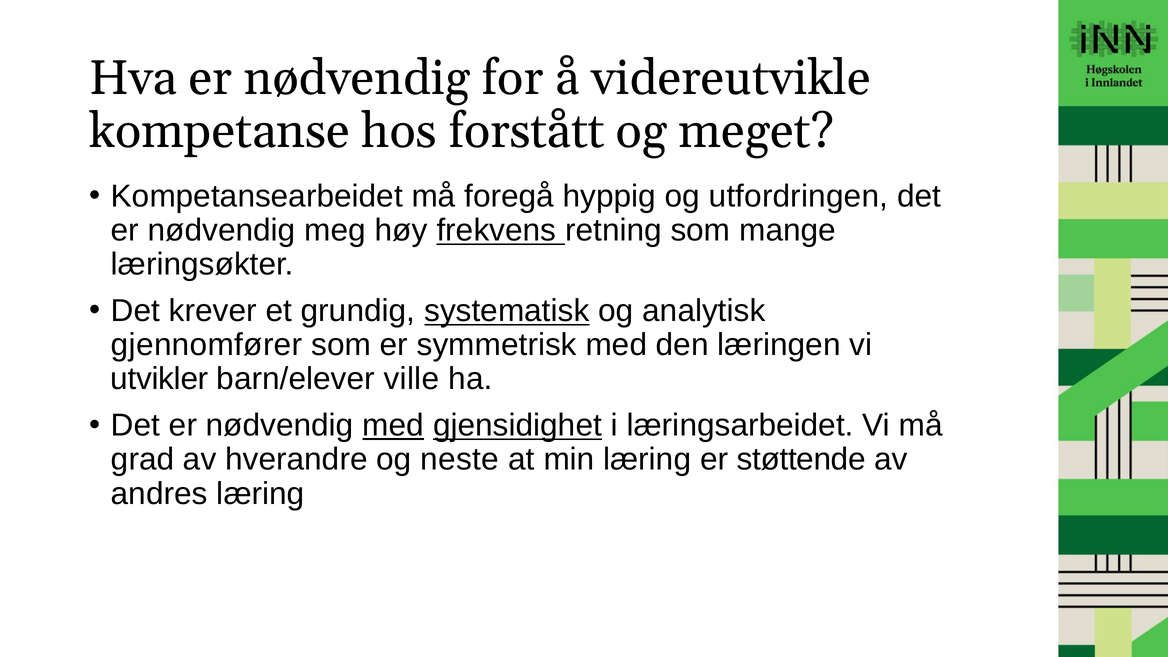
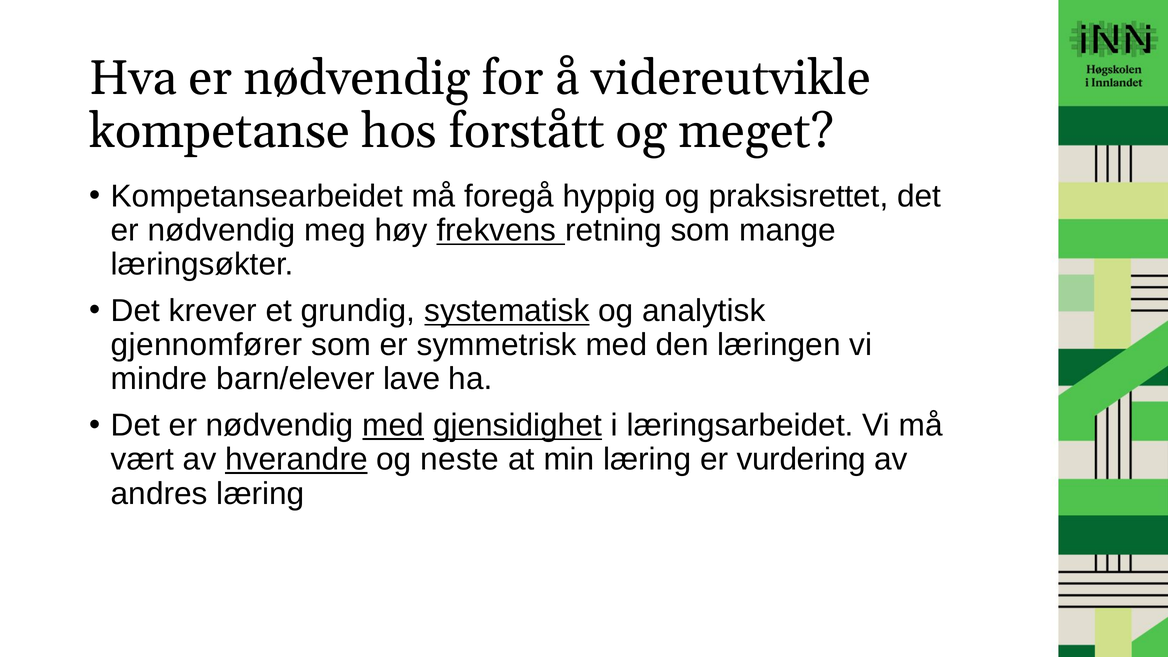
utfordringen: utfordringen -> praksisrettet (799, 196)
utvikler: utvikler -> mindre (159, 379)
ville: ville -> lave (412, 379)
grad: grad -> vært (143, 459)
hverandre underline: none -> present (296, 459)
støttende: støttende -> vurdering (801, 459)
